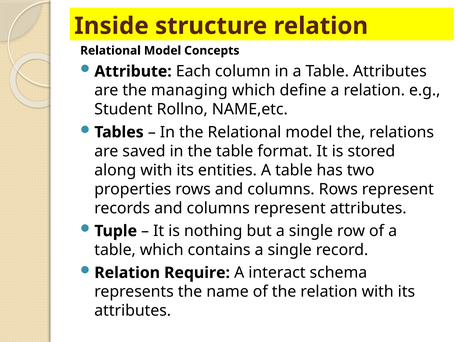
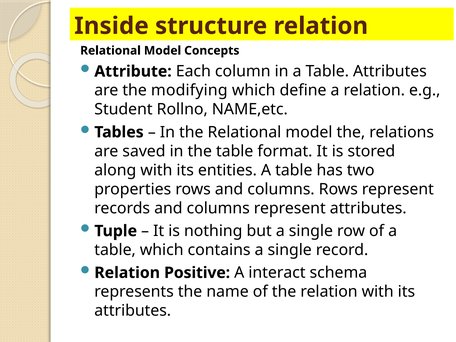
managing: managing -> modifying (189, 90)
Require: Require -> Positive (197, 273)
